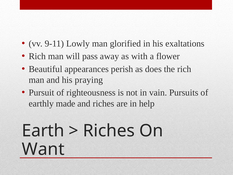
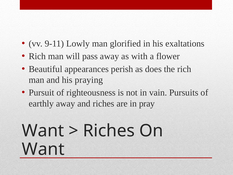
earthly made: made -> away (66, 103)
help: help -> pray (147, 103)
Earth: Earth -> Want (43, 131)
